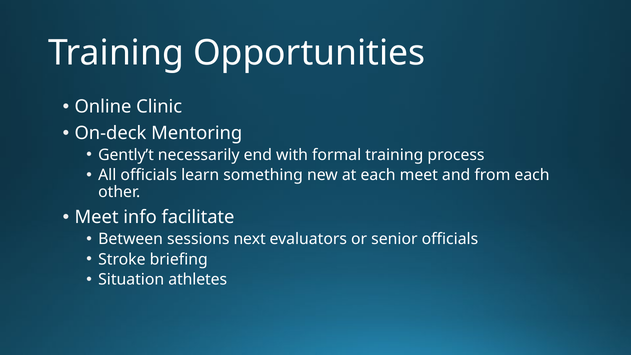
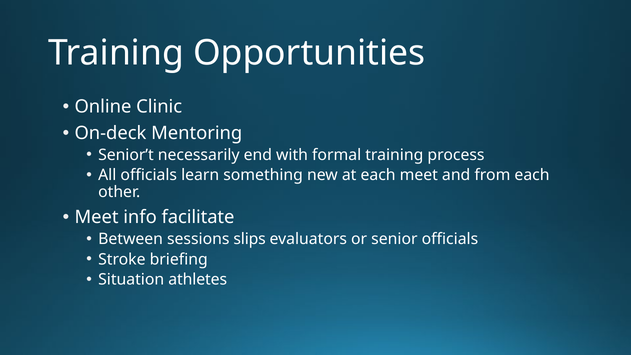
Gently’t: Gently’t -> Senior’t (126, 155)
next: next -> slips (250, 239)
